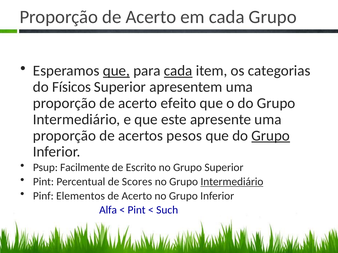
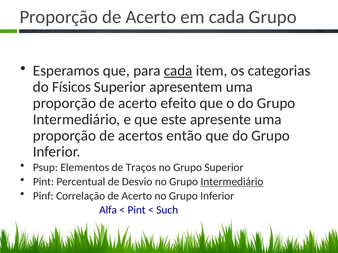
que underline: present -> none (116, 71)
pesos: pesos -> então (184, 136)
Grupo underline: present -> none (271, 136)
Facilmente: Facilmente -> Elementos (85, 168)
Escrito: Escrito -> Traços (141, 168)
Scores: Scores -> Desvio (137, 182)
Elementos: Elementos -> Correlação (81, 196)
